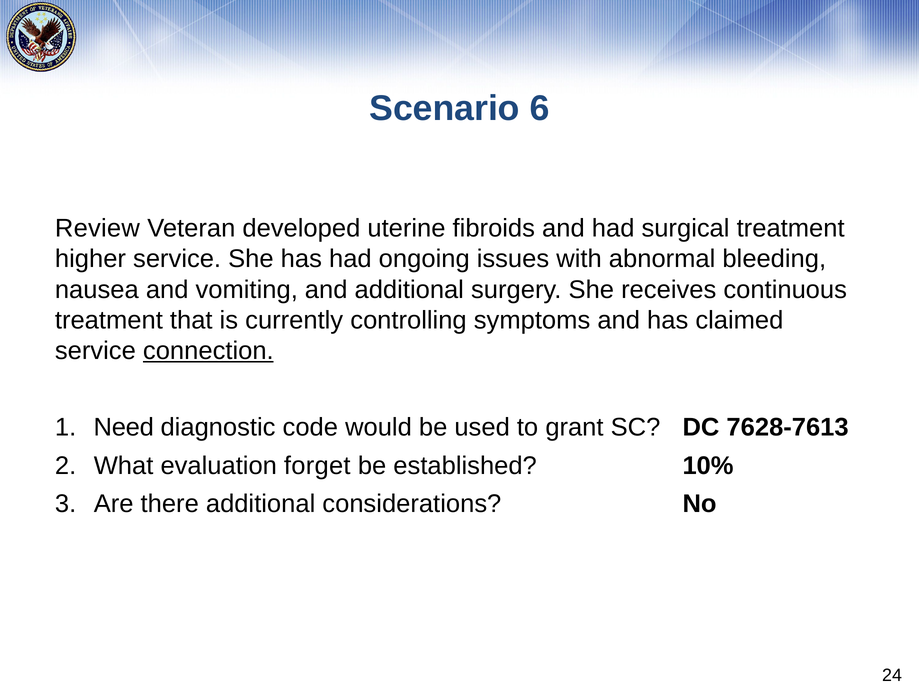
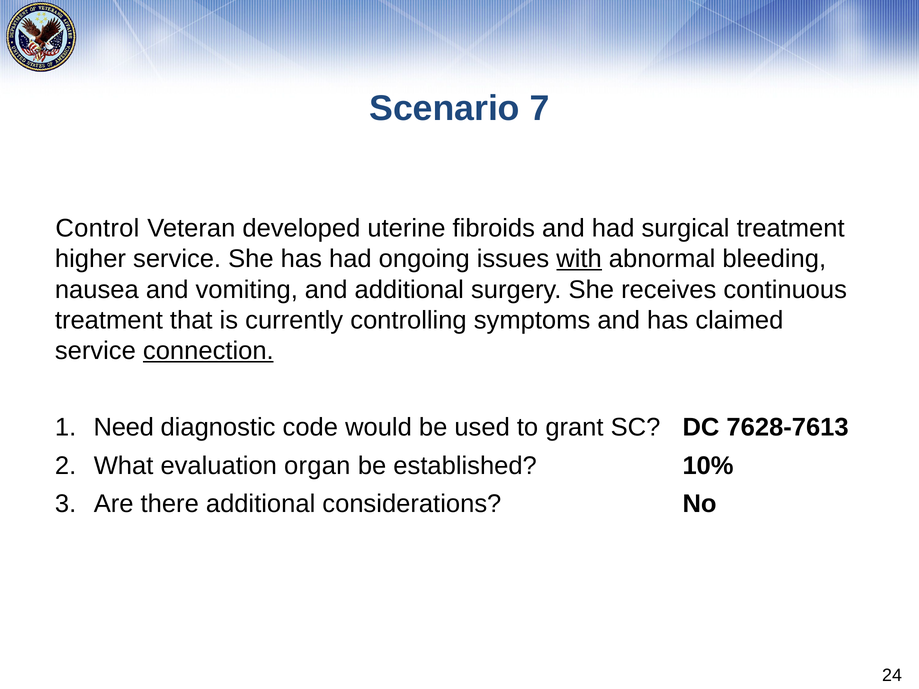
6: 6 -> 7 (540, 108)
Review: Review -> Control (97, 228)
with underline: none -> present (579, 259)
forget: forget -> organ (317, 466)
